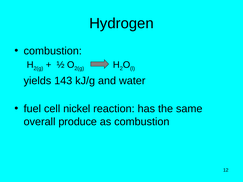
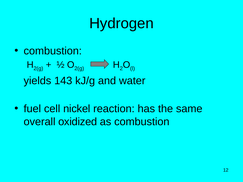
produce: produce -> oxidized (78, 122)
